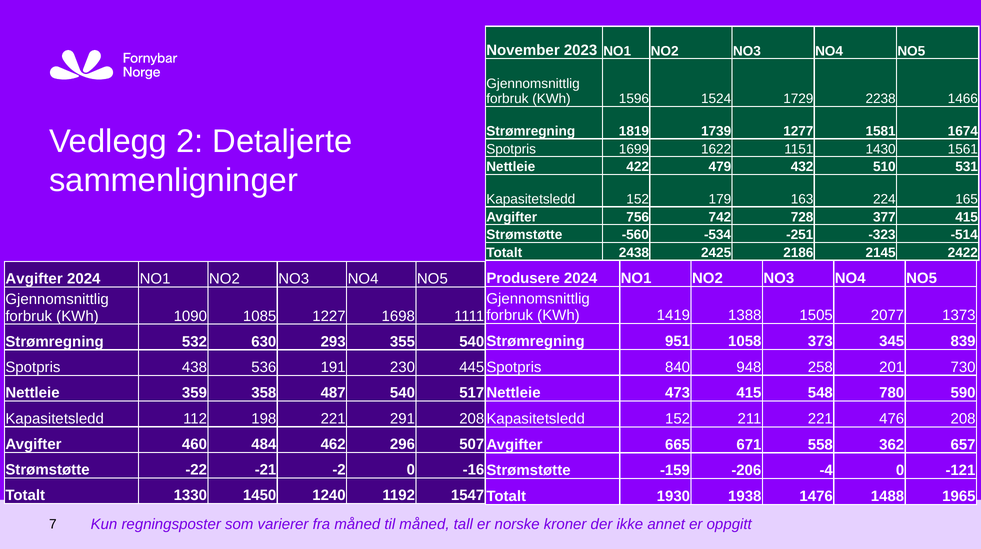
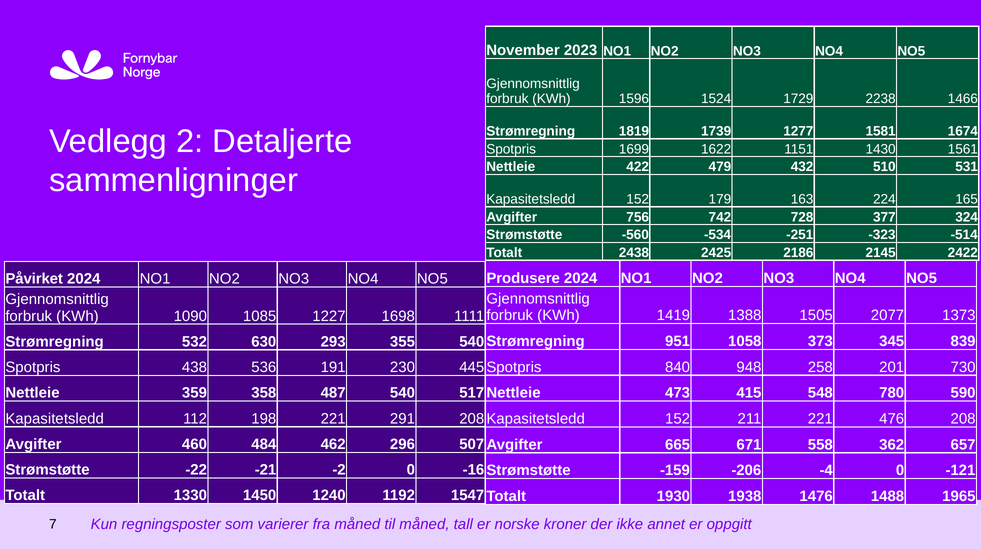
377 415: 415 -> 324 (967, 217)
Avgifter: Avgifter -> Påvirket (34, 279)
